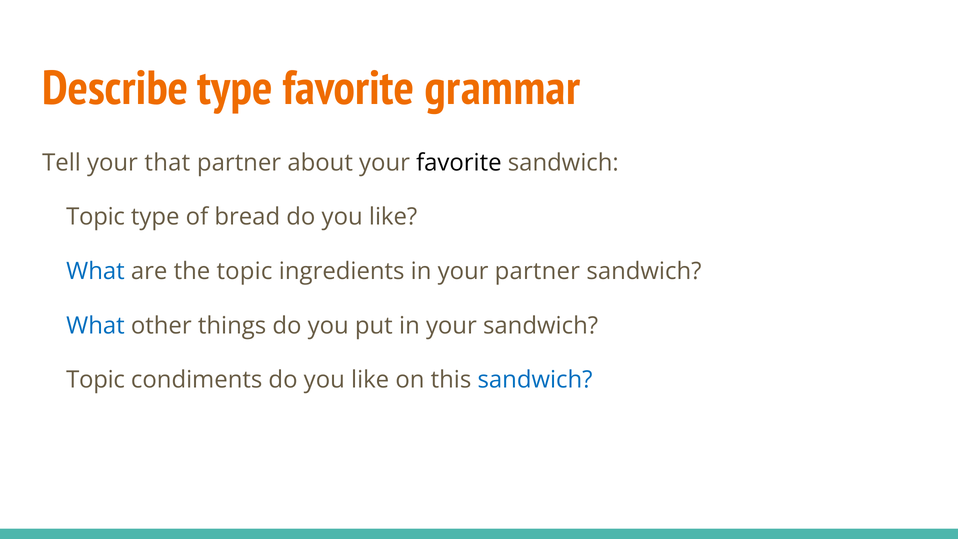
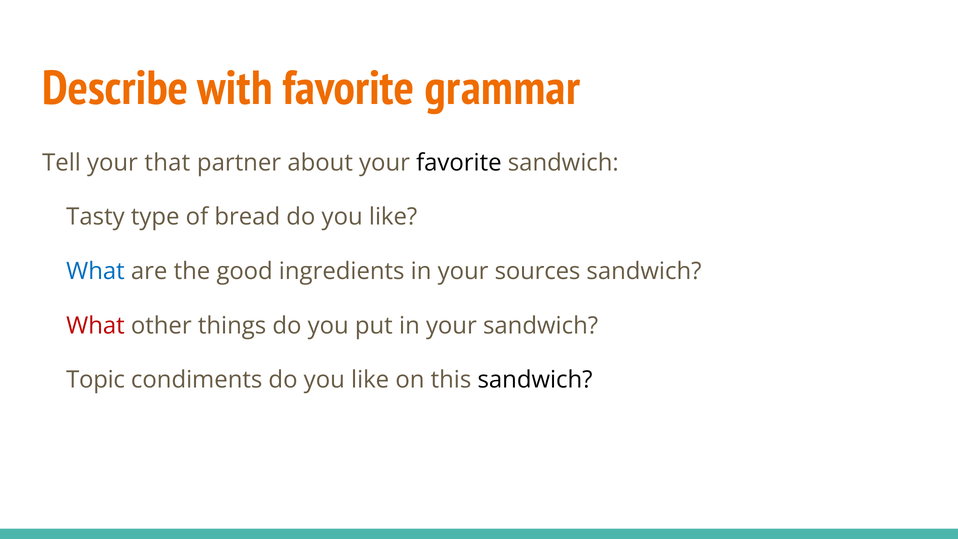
Describe type: type -> with (235, 88)
Topic: Topic -> Tasty (95, 217)
the topic: topic -> good (245, 271)
your partner: partner -> sources (538, 271)
What colour: blue -> red (95, 326)
sandwich colour: blue -> black (535, 380)
